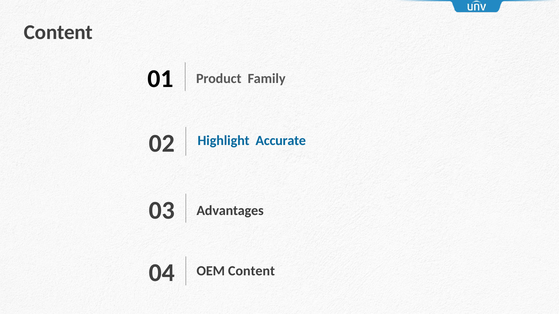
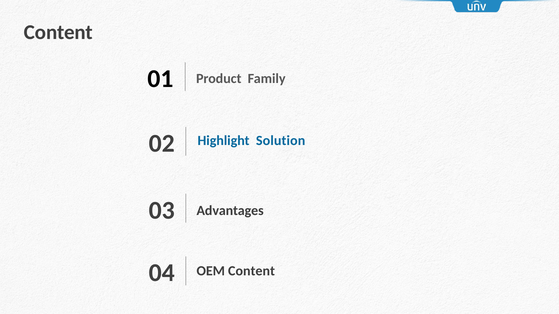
Accurate: Accurate -> Solution (281, 141)
